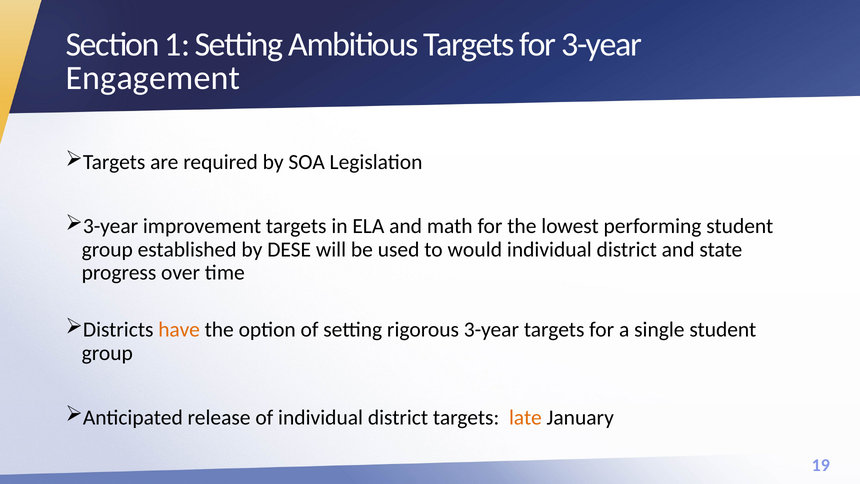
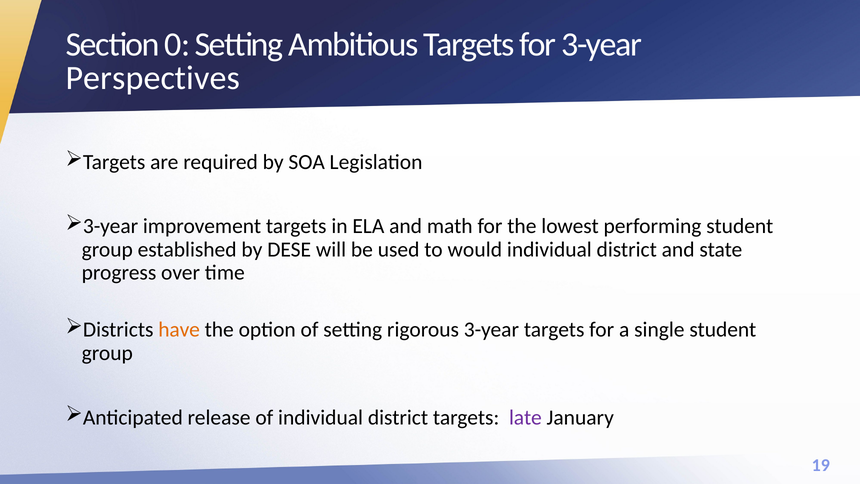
1: 1 -> 0 (177, 45)
Engagement: Engagement -> Perspectives (153, 78)
late colour: orange -> purple (525, 417)
